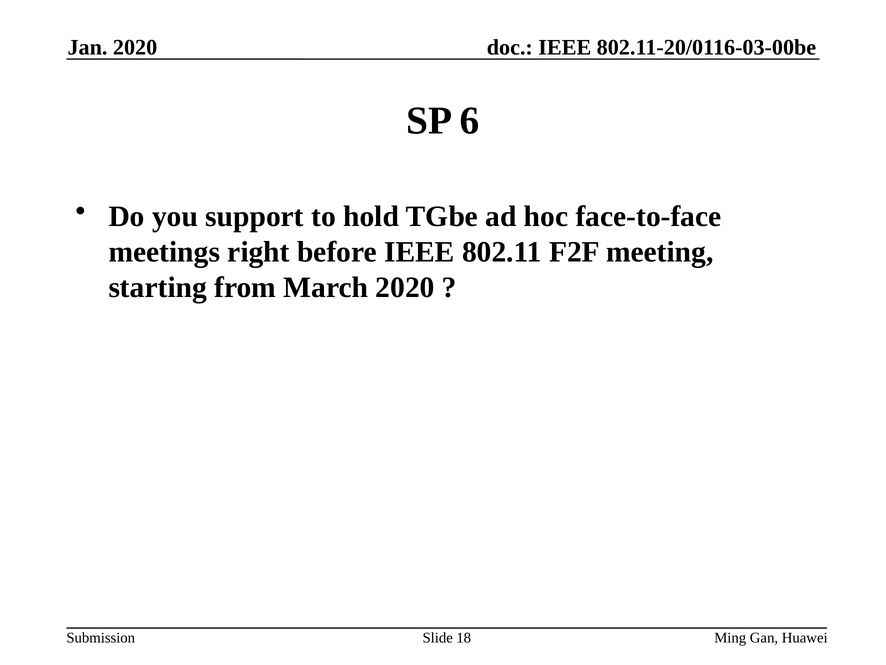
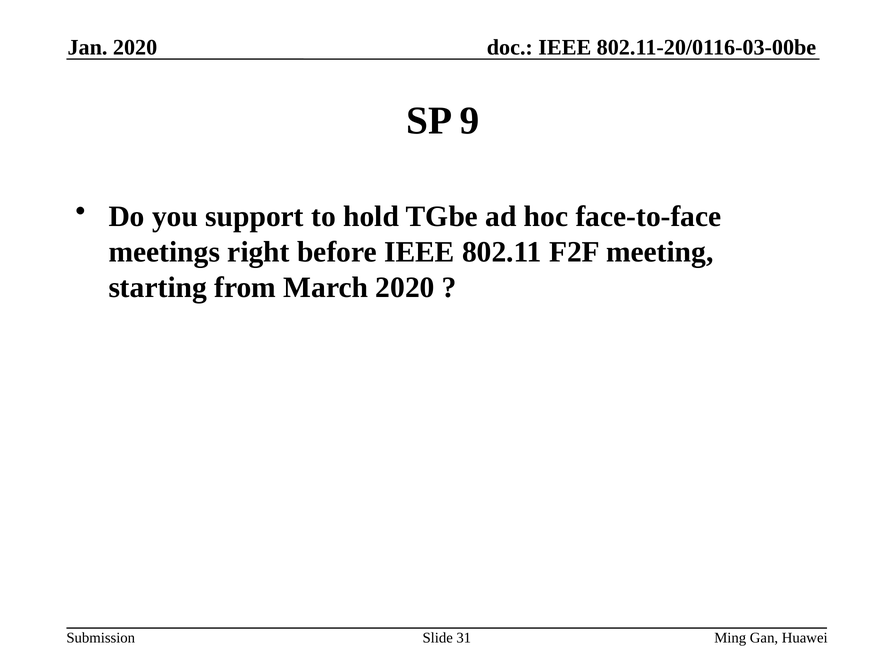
6: 6 -> 9 (470, 121)
18: 18 -> 31 (464, 637)
